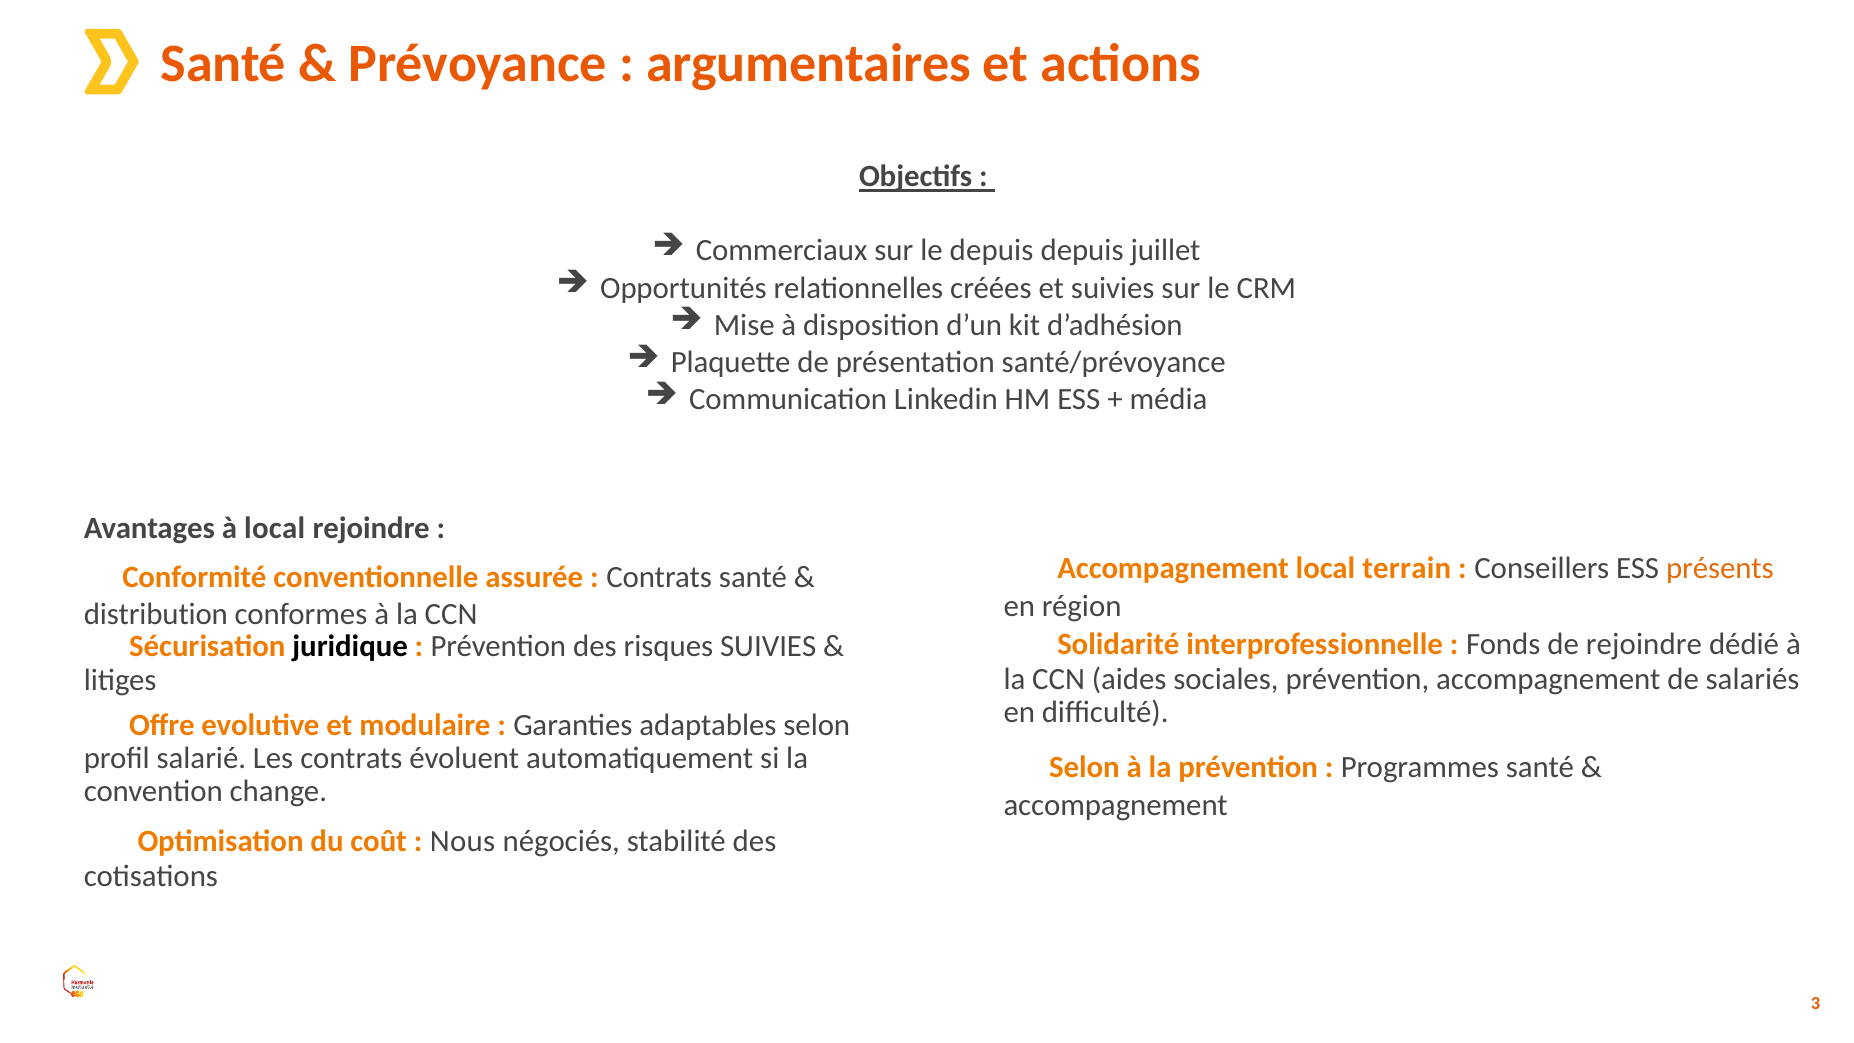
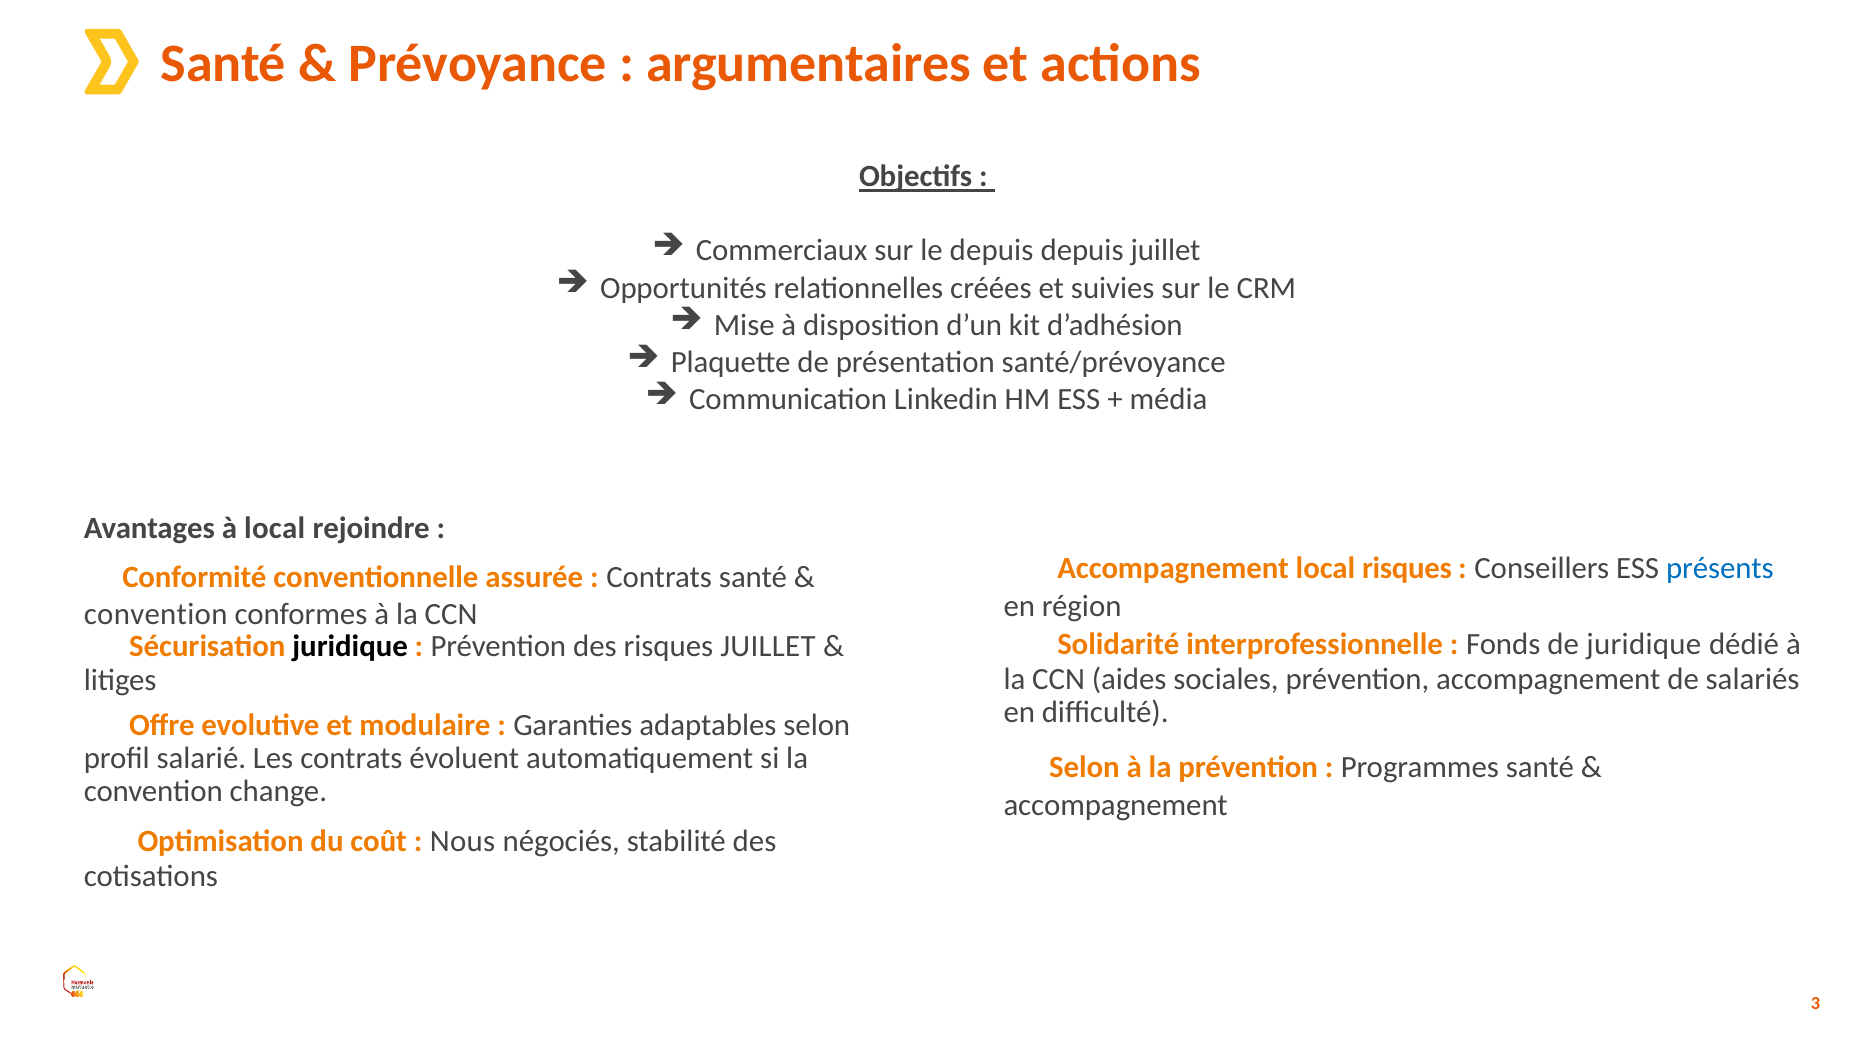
local terrain: terrain -> risques (1407, 569)
présents colour: orange -> blue (1720, 569)
distribution: distribution -> convention (156, 614)
de rejoindre: rejoindre -> juridique (1644, 645)
risques SUIVIES: SUIVIES -> JUILLET (768, 647)
